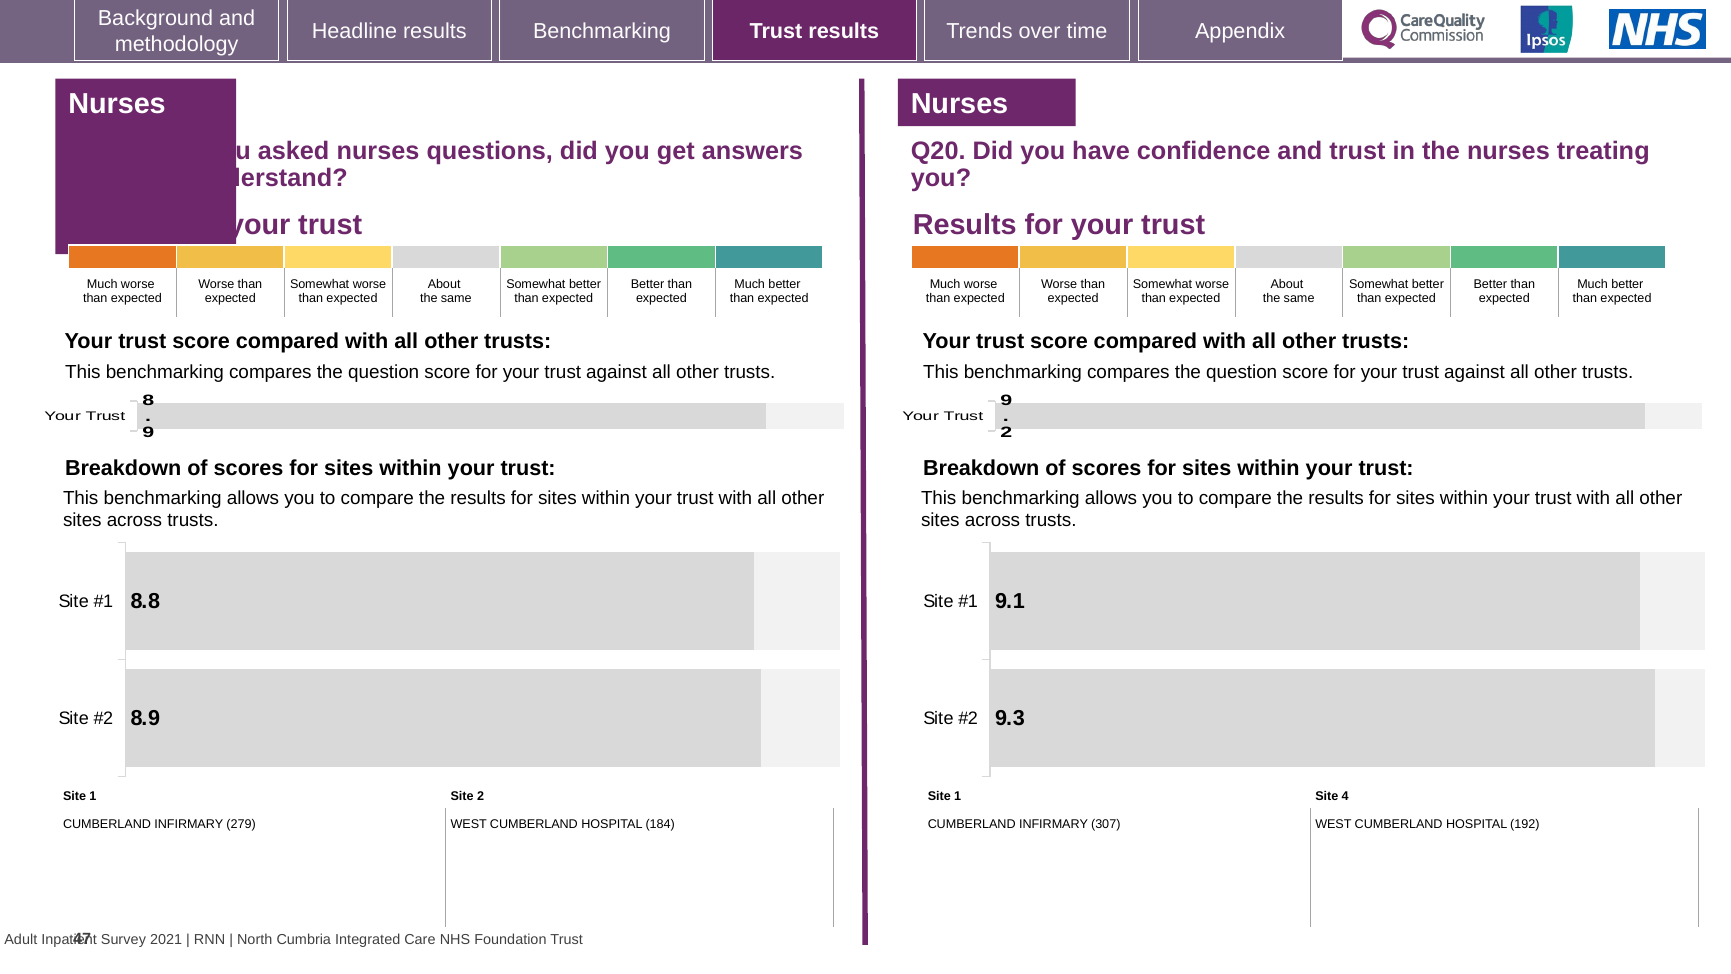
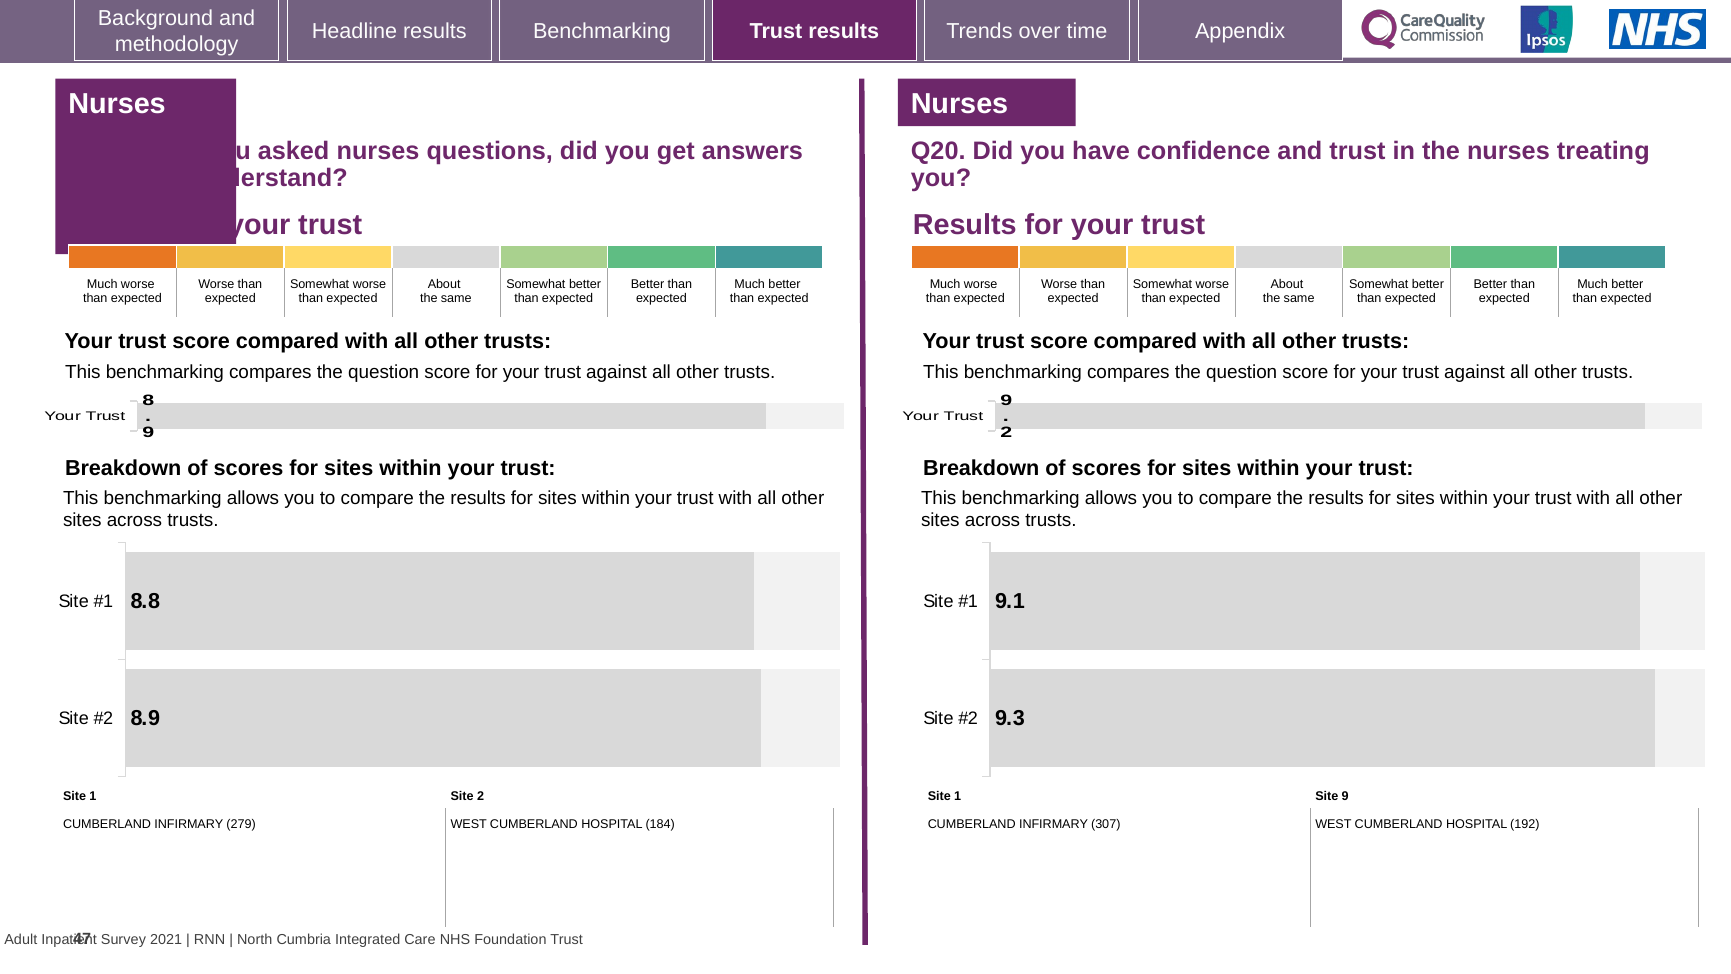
Site 4: 4 -> 9 (1345, 796)
